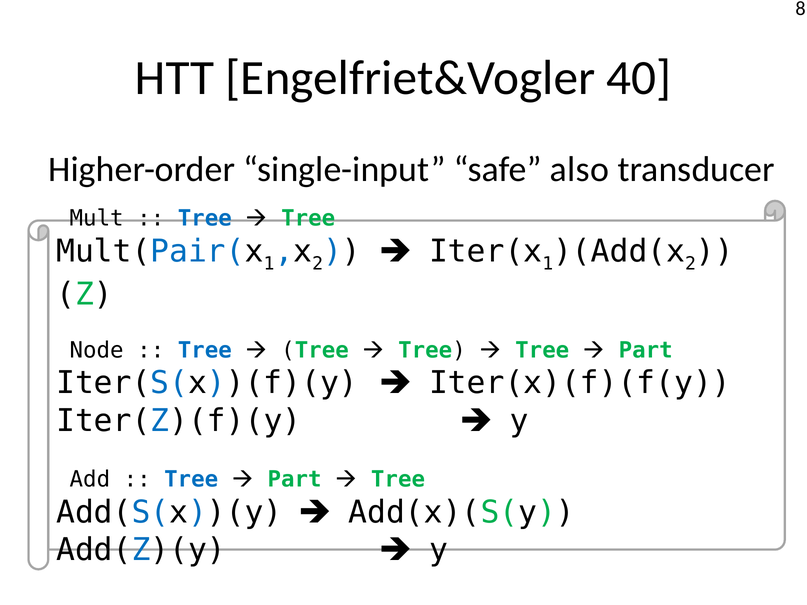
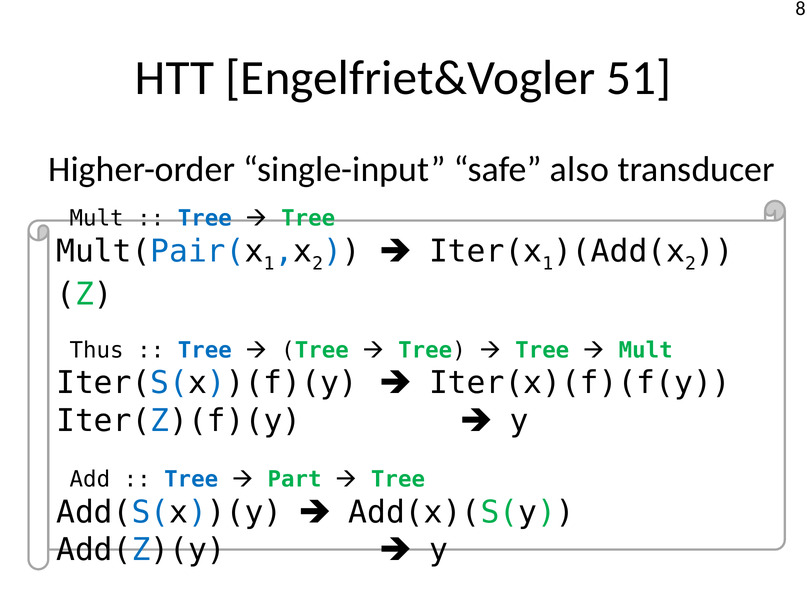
40: 40 -> 51 (639, 78)
Node: Node -> Thus (97, 350)
Part: Part -> Mult (646, 350)
